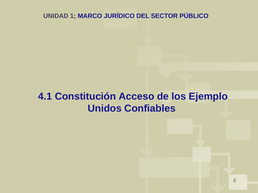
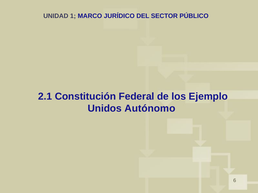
4.1: 4.1 -> 2.1 (45, 97)
Acceso: Acceso -> Federal (137, 97)
Confiables: Confiables -> Autónomo (150, 109)
